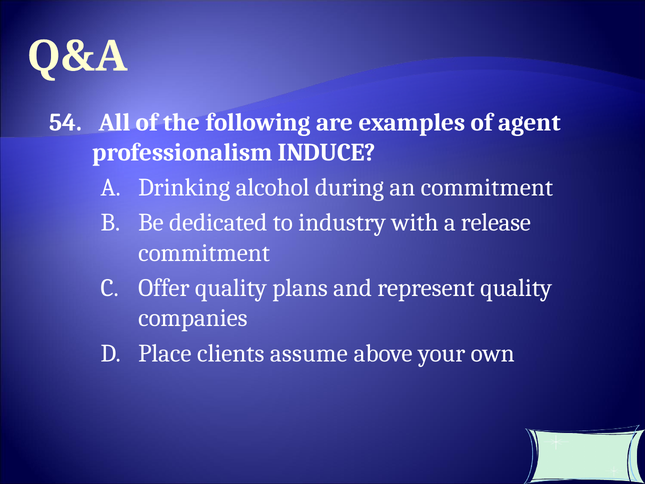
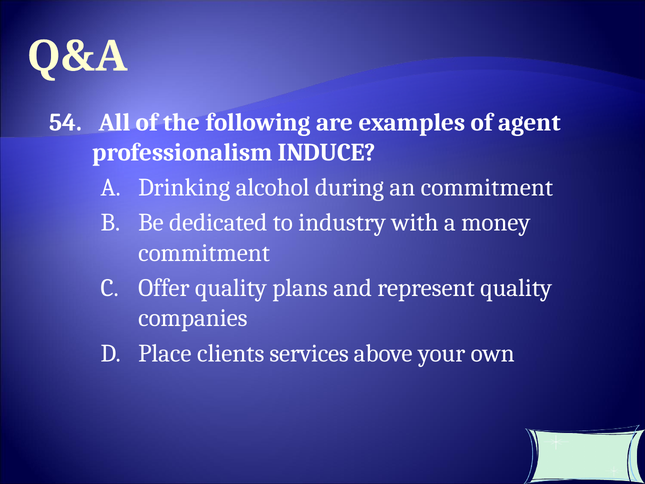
release: release -> money (496, 223)
assume: assume -> services (309, 353)
